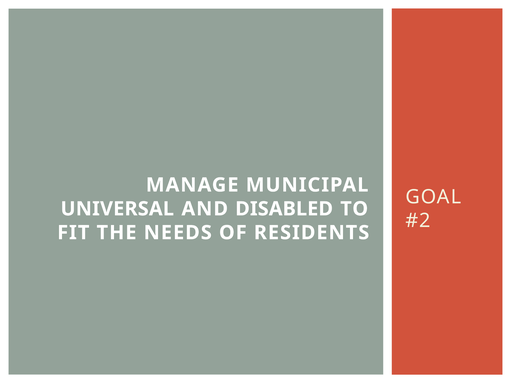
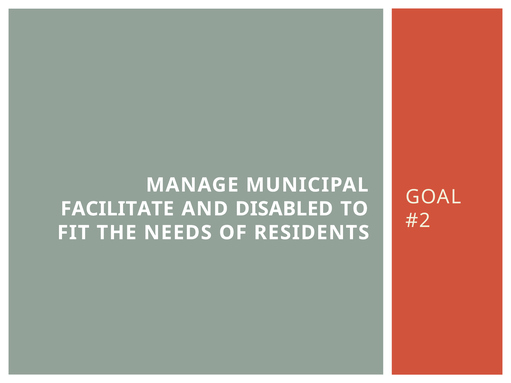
UNIVERSAL: UNIVERSAL -> FACILITATE (117, 209)
